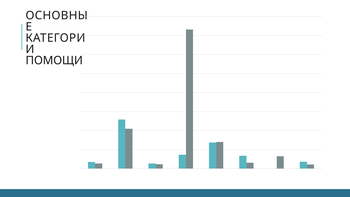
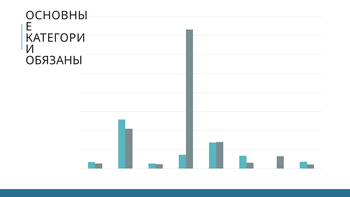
ПОМОЩИ: ПОМОЩИ -> ОБЯЗАНЫ (54, 60)
